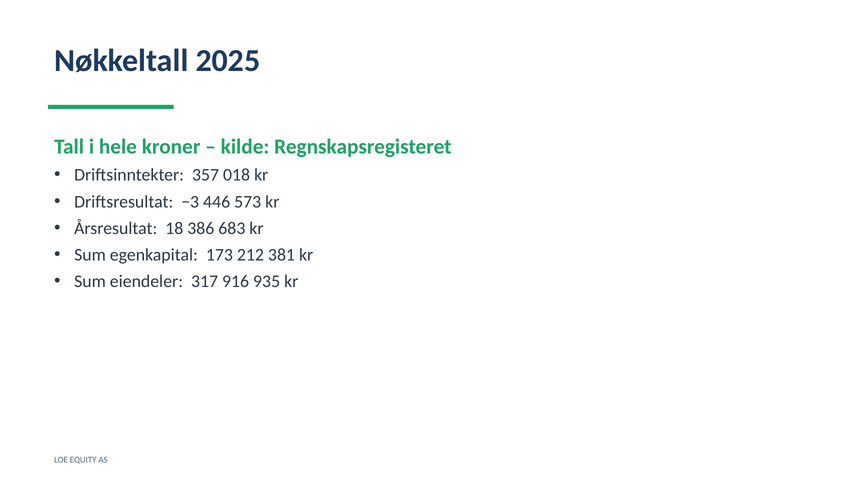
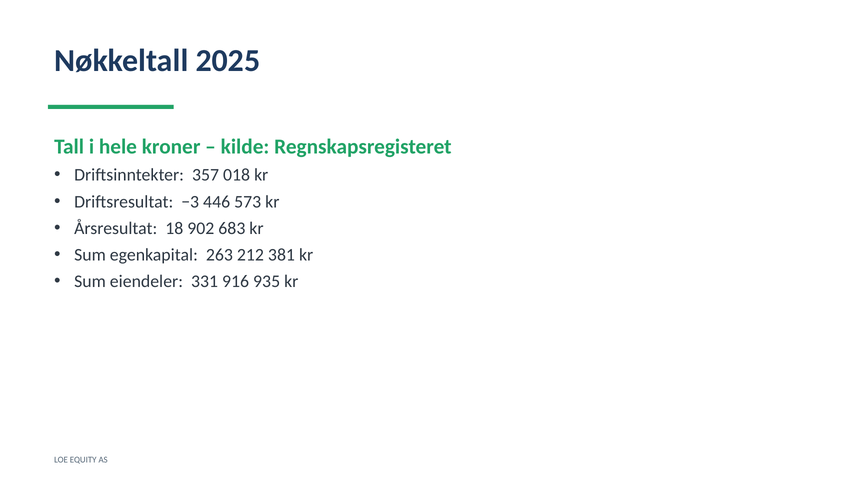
386: 386 -> 902 (201, 228)
173: 173 -> 263 (219, 255)
317: 317 -> 331 (205, 282)
